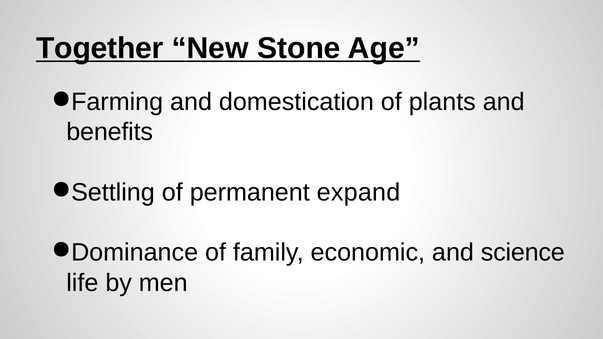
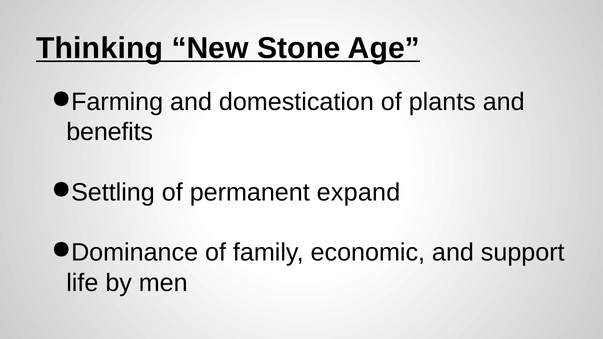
Together: Together -> Thinking (100, 48)
science: science -> support (523, 253)
